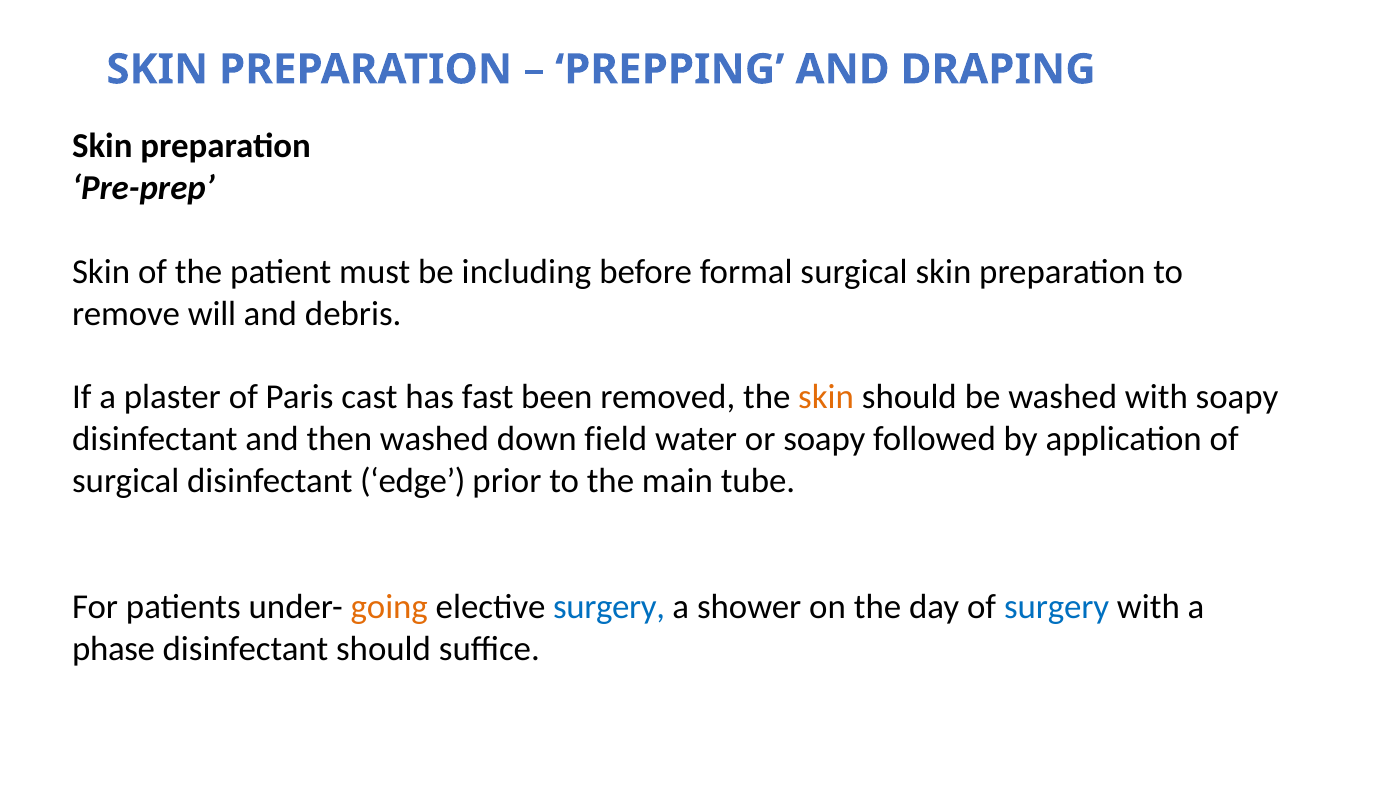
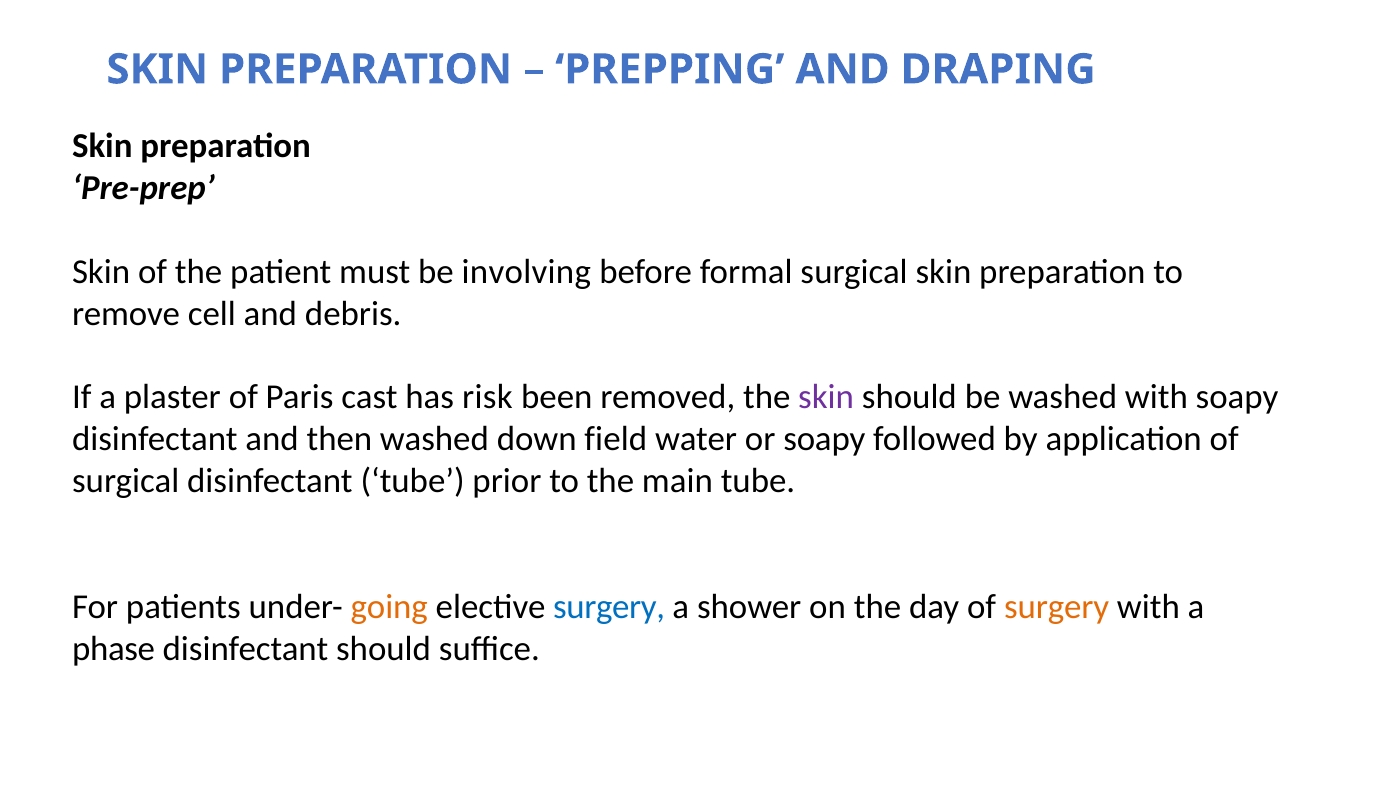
including: including -> involving (526, 272)
will: will -> cell (212, 313)
fast: fast -> risk (487, 397)
skin colour: orange -> purple (826, 397)
disinfectant edge: edge -> tube (413, 481)
surgery colour: blue -> orange (1057, 606)
